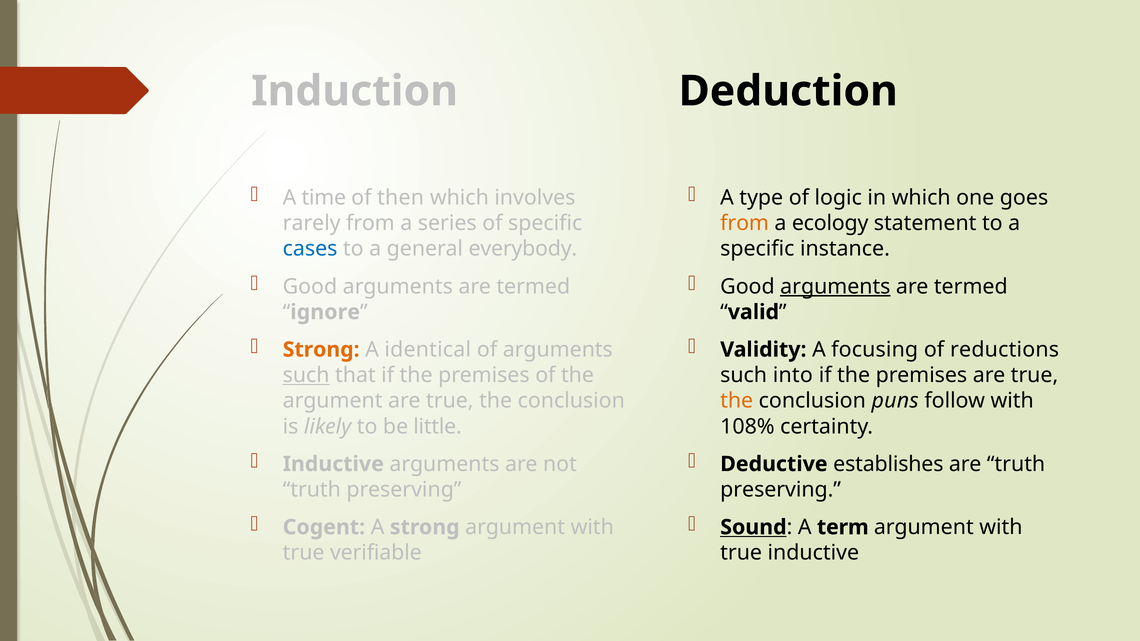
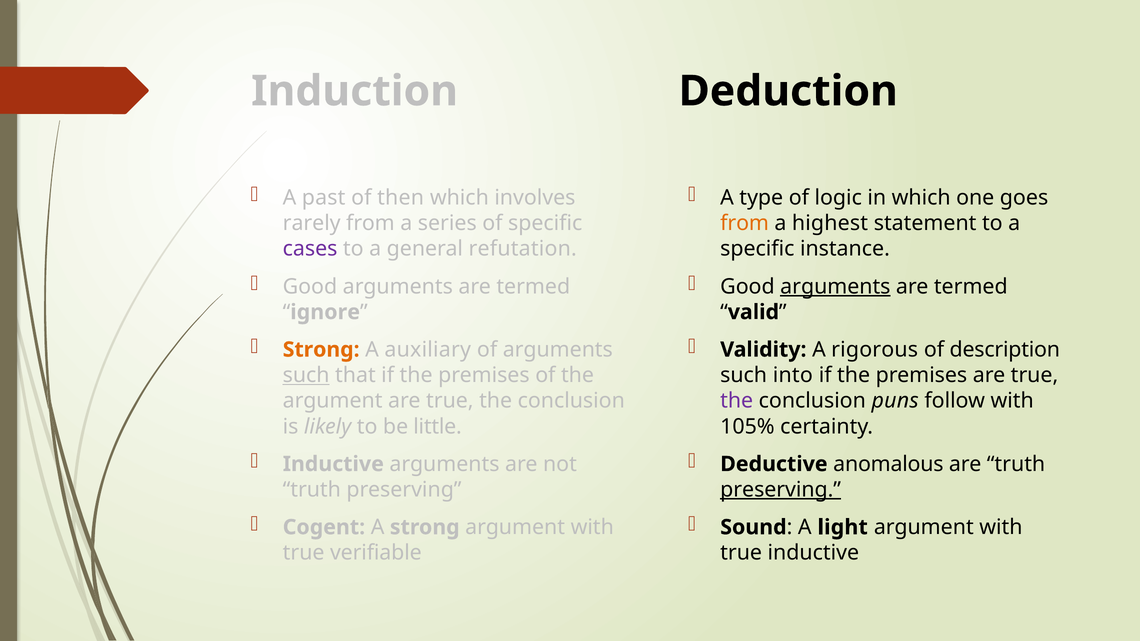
time: time -> past (324, 198)
ecology: ecology -> highest (830, 223)
cases colour: blue -> purple (310, 249)
everybody: everybody -> refutation (523, 249)
identical: identical -> auxiliary (428, 350)
focusing: focusing -> rigorous (875, 350)
reductions: reductions -> description (1005, 350)
the colour: orange -> purple (737, 401)
108%: 108% -> 105% (747, 427)
establishes: establishes -> anomalous (888, 464)
preserving underline: none -> present (781, 490)
Sound underline: present -> none (753, 527)
term: term -> light (843, 527)
